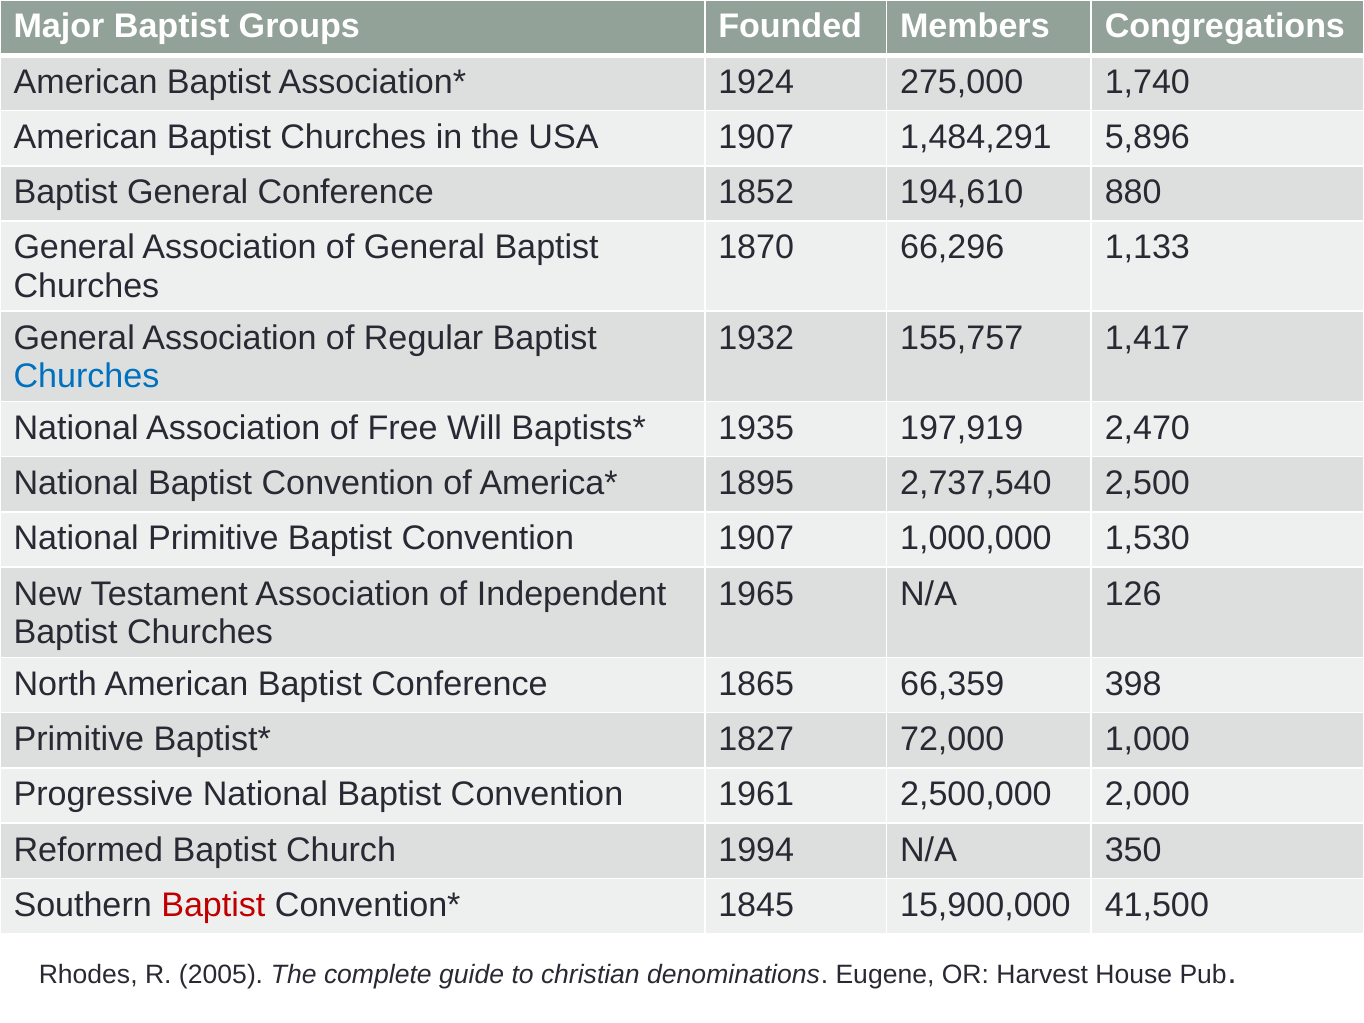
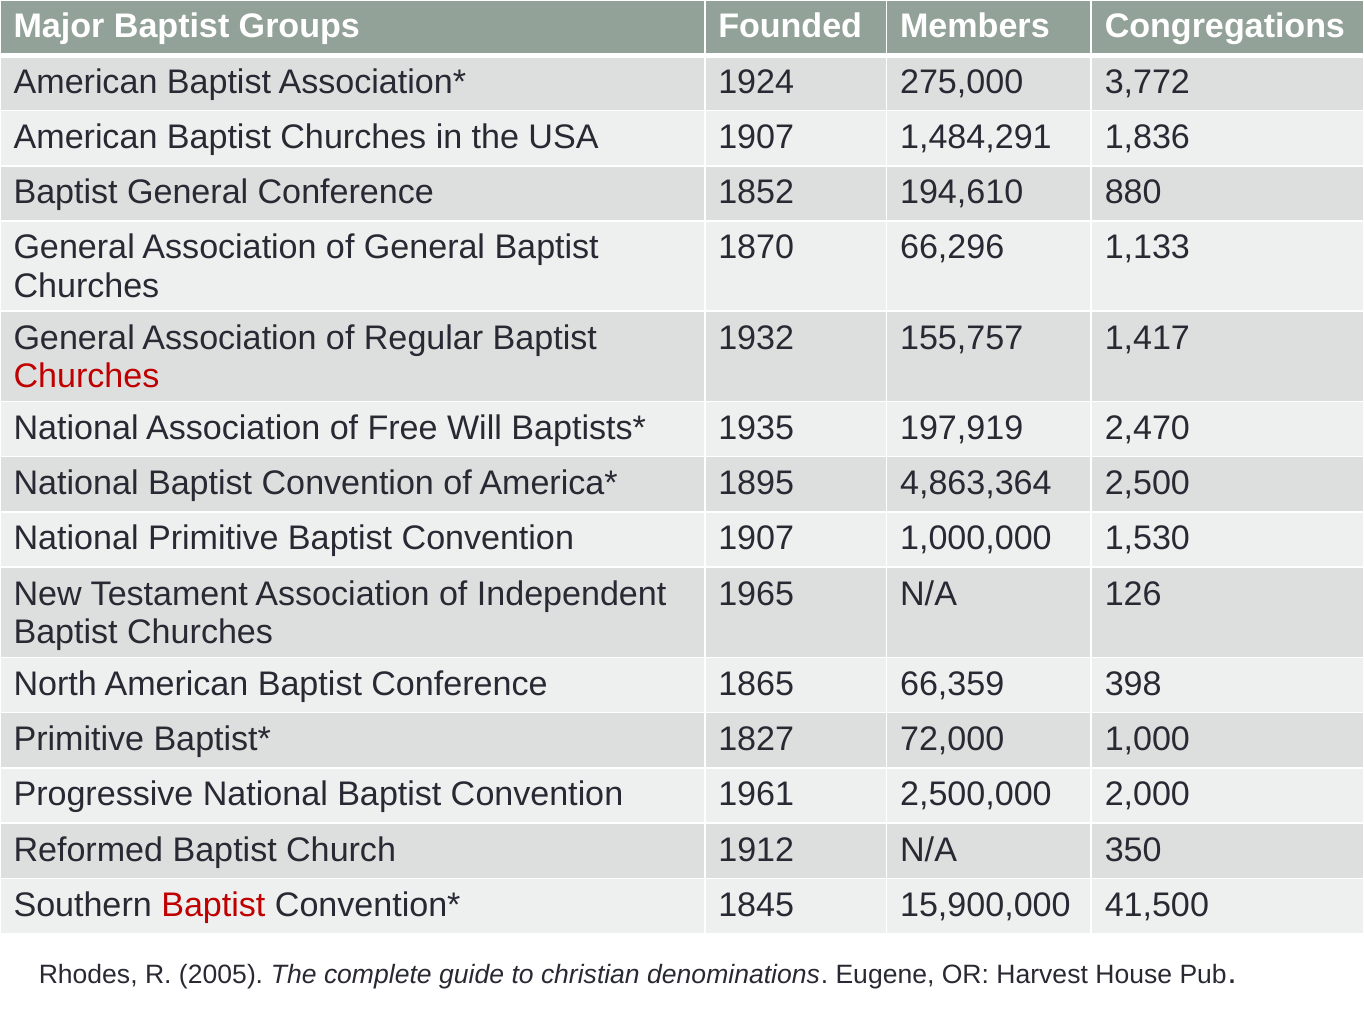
1,740: 1,740 -> 3,772 (1147, 82)
5,896: 5,896 -> 1,836 (1147, 137)
Churches colour: blue -> red (86, 376)
2,737,540: 2,737,540 -> 4,863,364 (976, 483)
1994: 1994 -> 1912 (756, 850)
